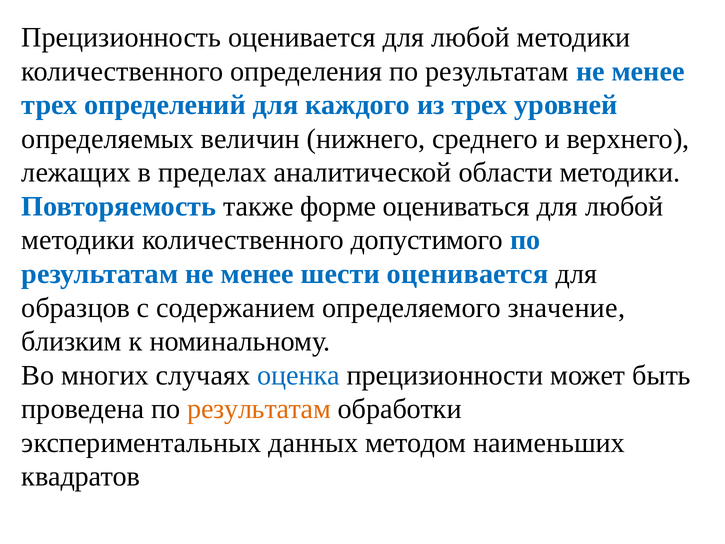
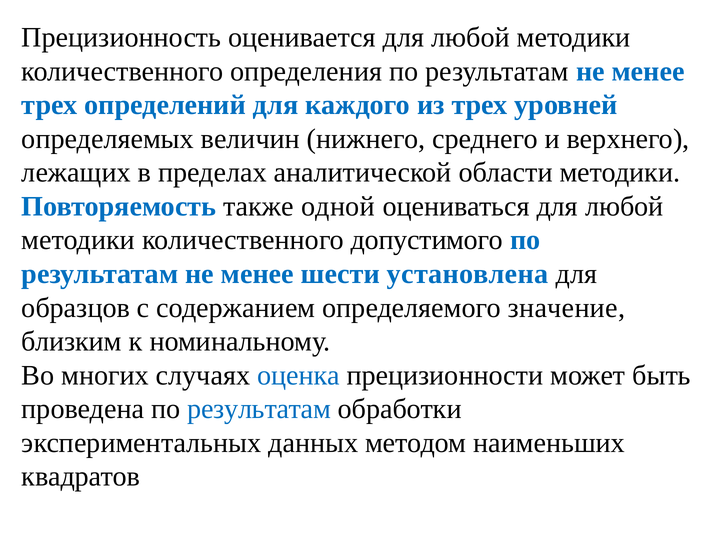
форме: форме -> одной (338, 206)
шести оценивается: оценивается -> установлена (468, 274)
результатам colour: orange -> blue (259, 409)
